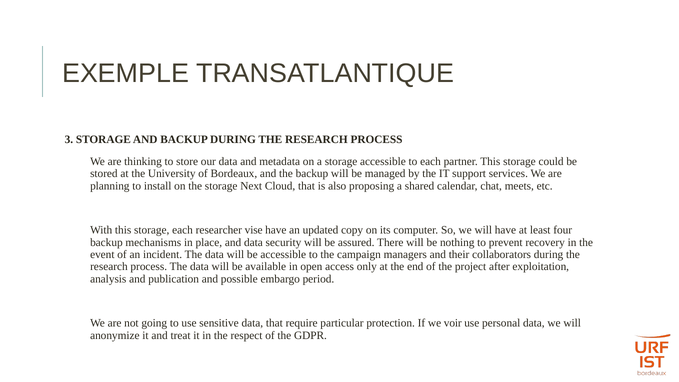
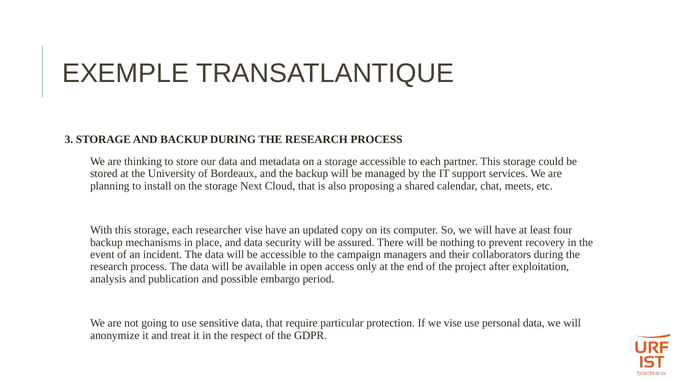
we voir: voir -> vise (453, 323)
